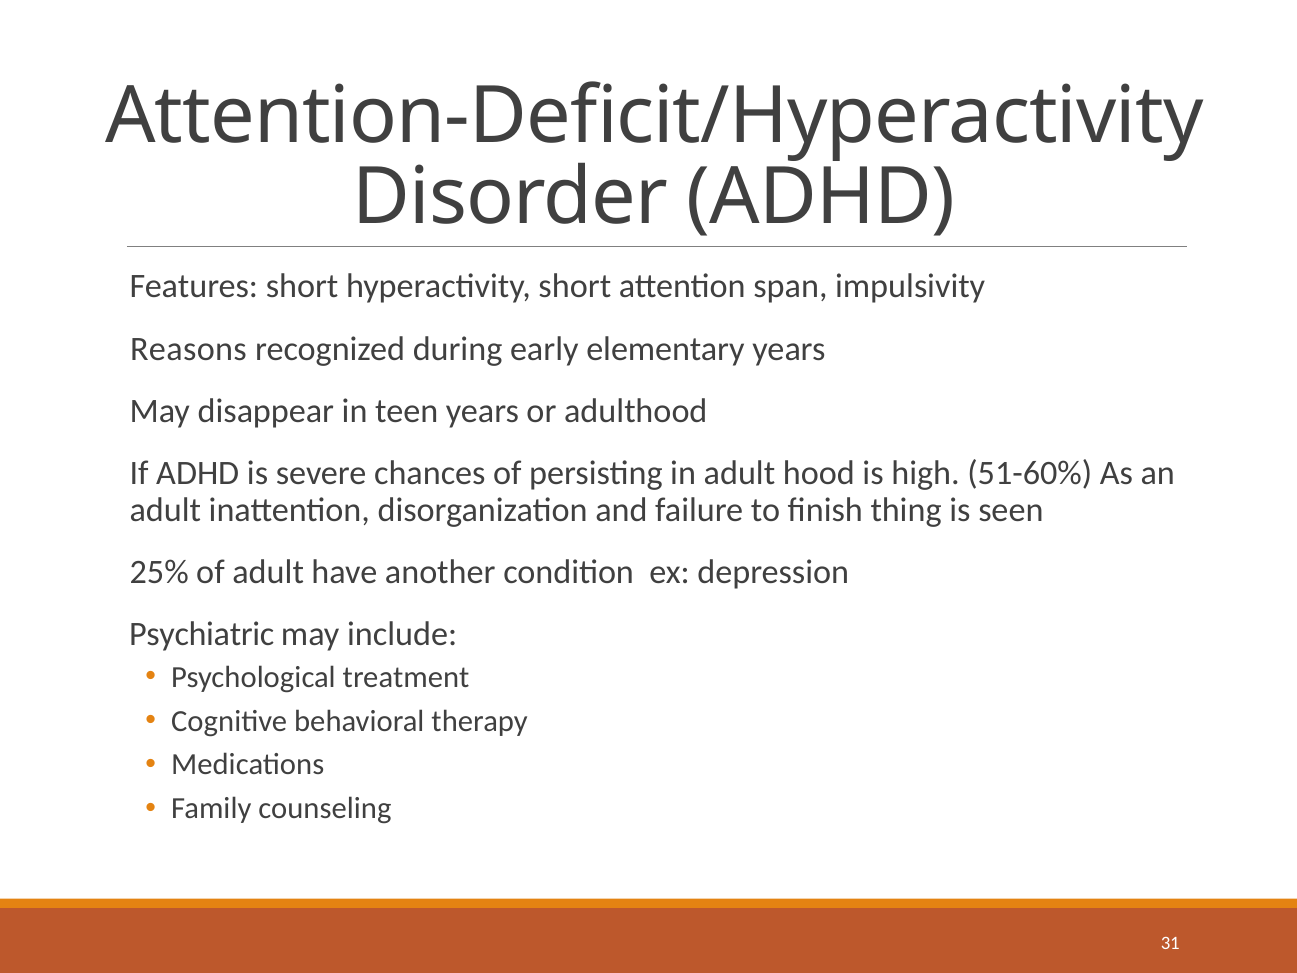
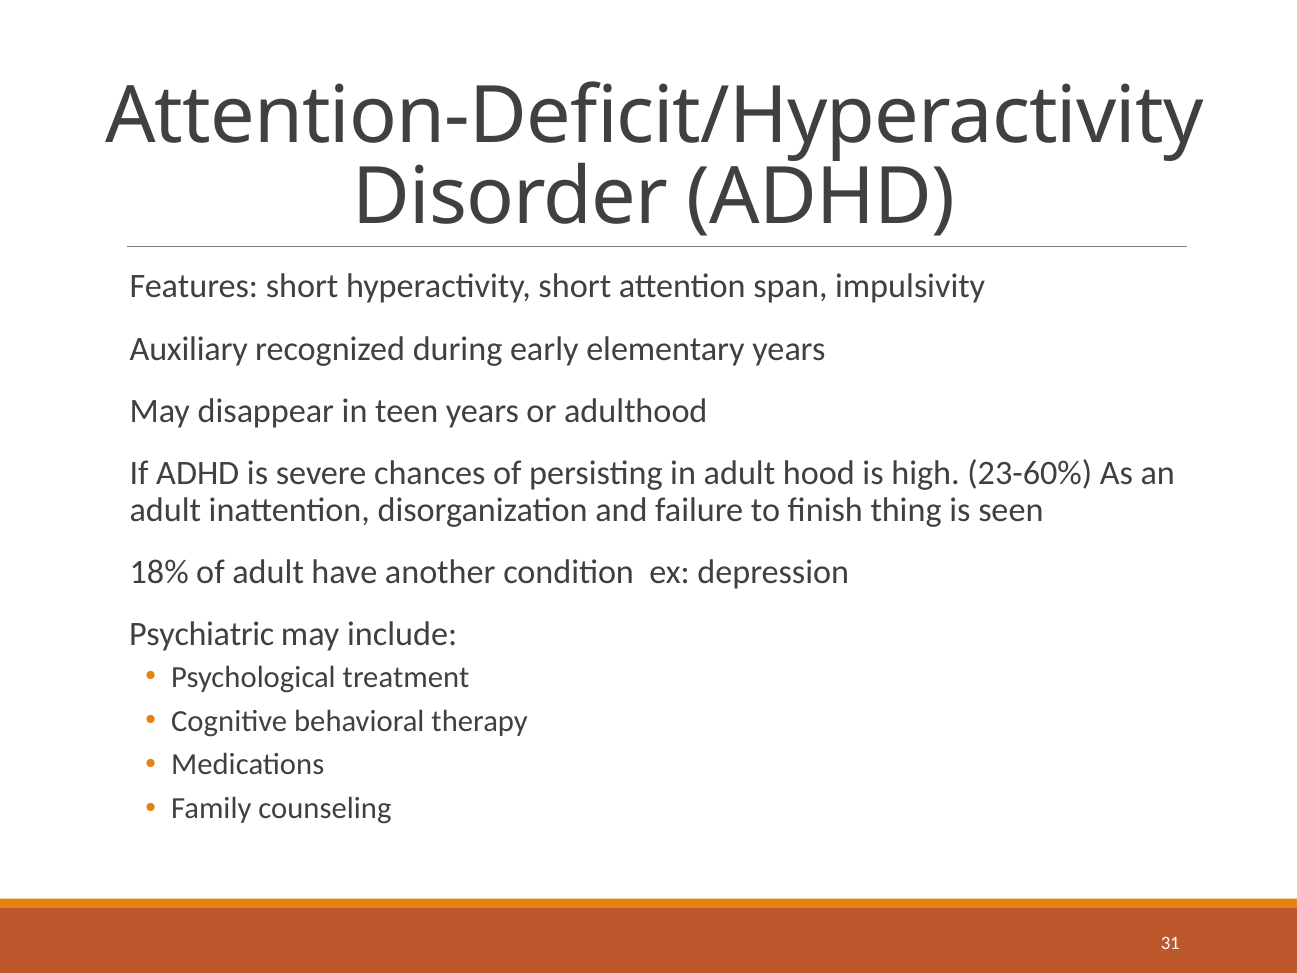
Reasons: Reasons -> Auxiliary (189, 349)
51-60%: 51-60% -> 23-60% (1030, 473)
25%: 25% -> 18% (159, 572)
